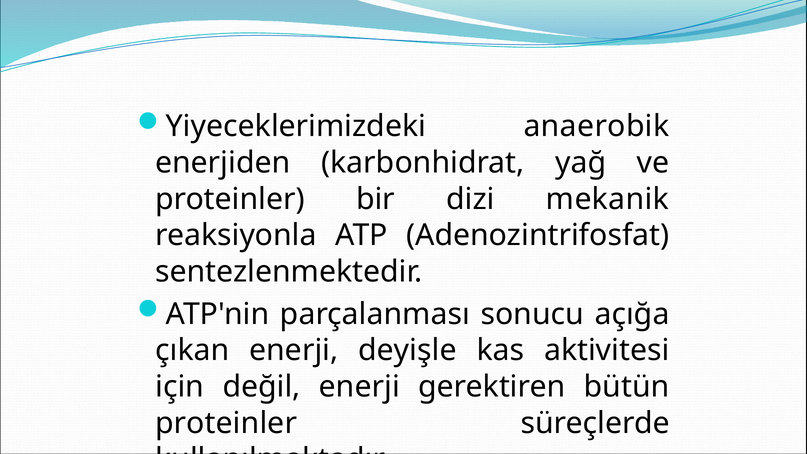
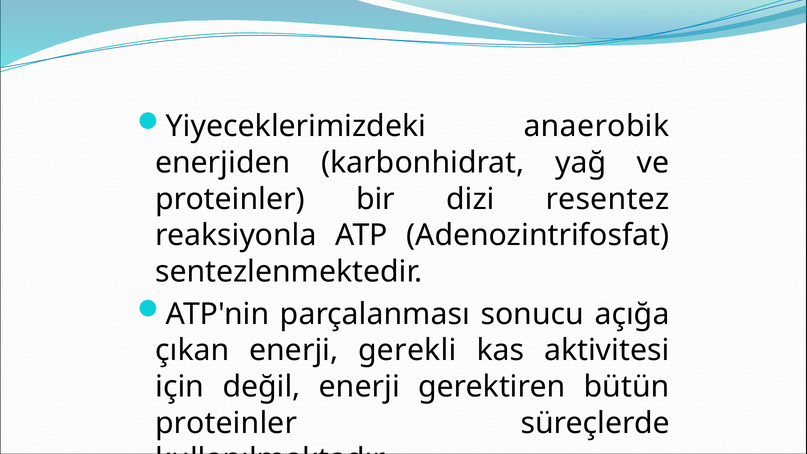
mekanik: mekanik -> resentez (607, 199)
deyişle: deyişle -> gerekli (407, 350)
